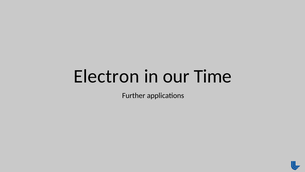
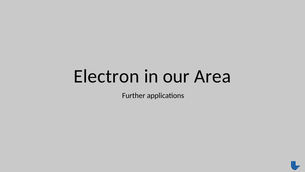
Time: Time -> Area (213, 76)
